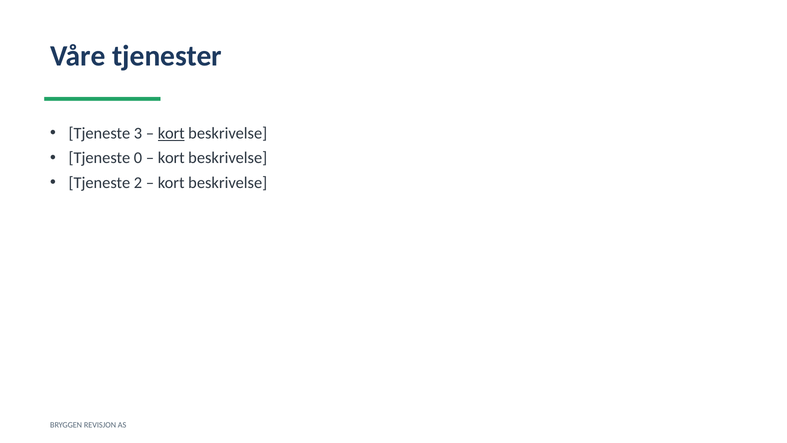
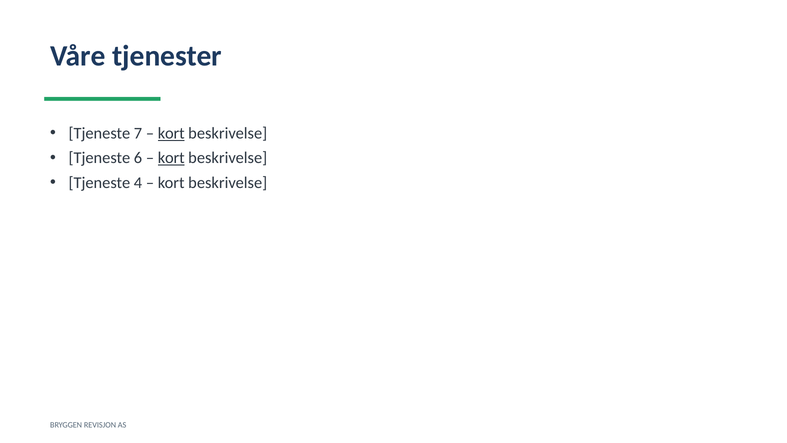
3: 3 -> 7 (138, 133)
0: 0 -> 6 (138, 158)
kort underline: none -> present (171, 158)
2: 2 -> 4 (138, 183)
